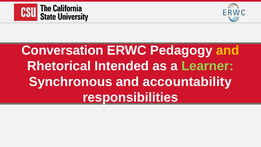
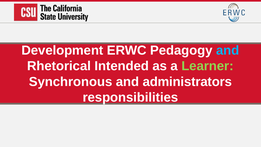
Conversation: Conversation -> Development (62, 50)
and colour: yellow -> light blue (228, 50)
accountability: accountability -> administrators (187, 82)
